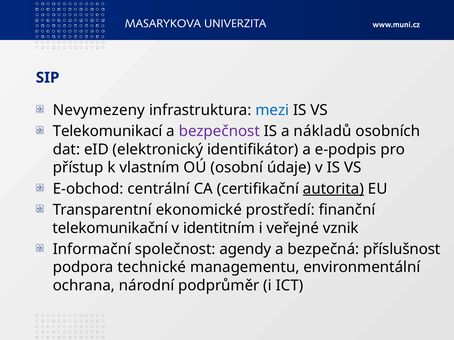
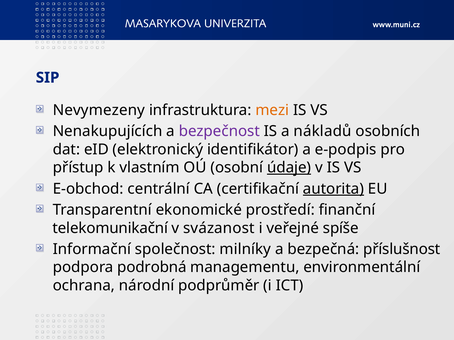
mezi colour: blue -> orange (272, 110)
Telekomunikací: Telekomunikací -> Nenakupujících (108, 132)
údaje underline: none -> present (289, 168)
identitním: identitním -> svázanost (219, 228)
vznik: vznik -> spíše (341, 228)
agendy: agendy -> milníky (245, 250)
technické: technické -> podrobná (152, 268)
